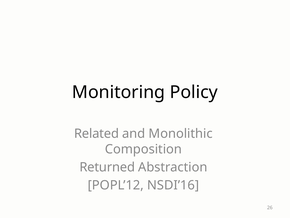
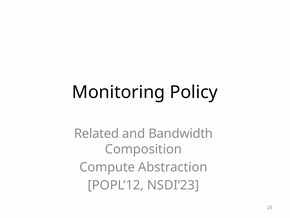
Monolithic: Monolithic -> Bandwidth (181, 133)
Returned: Returned -> Compute (107, 167)
NSDI’16: NSDI’16 -> NSDI’23 (173, 185)
